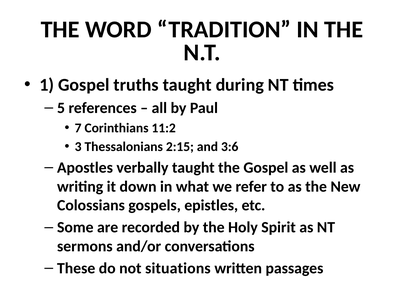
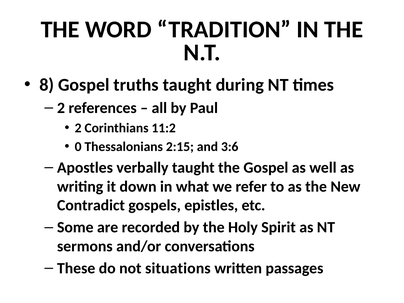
1: 1 -> 8 (47, 85)
5: 5 -> 2 (61, 108)
7: 7 -> 2 (78, 128)
3: 3 -> 0 (78, 147)
Colossians: Colossians -> Contradict (91, 205)
